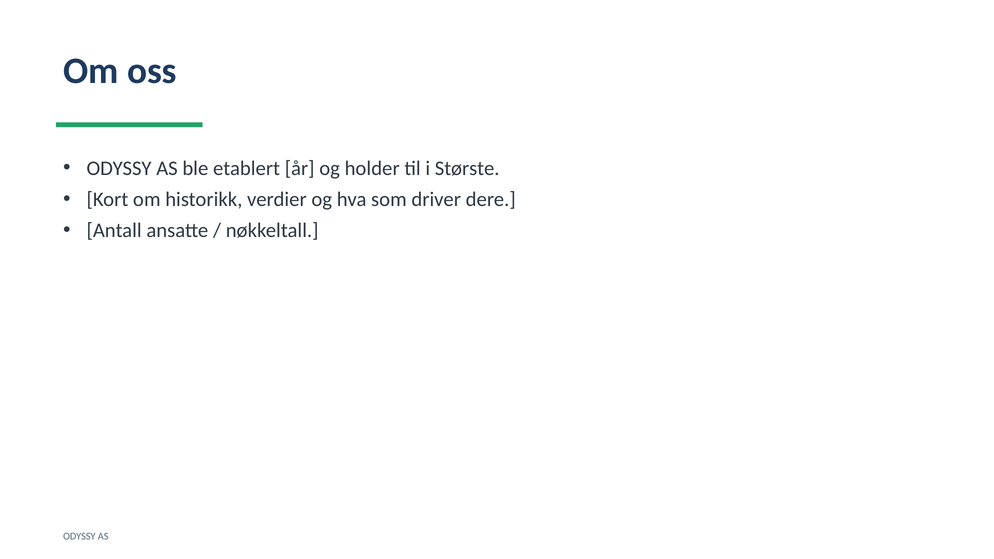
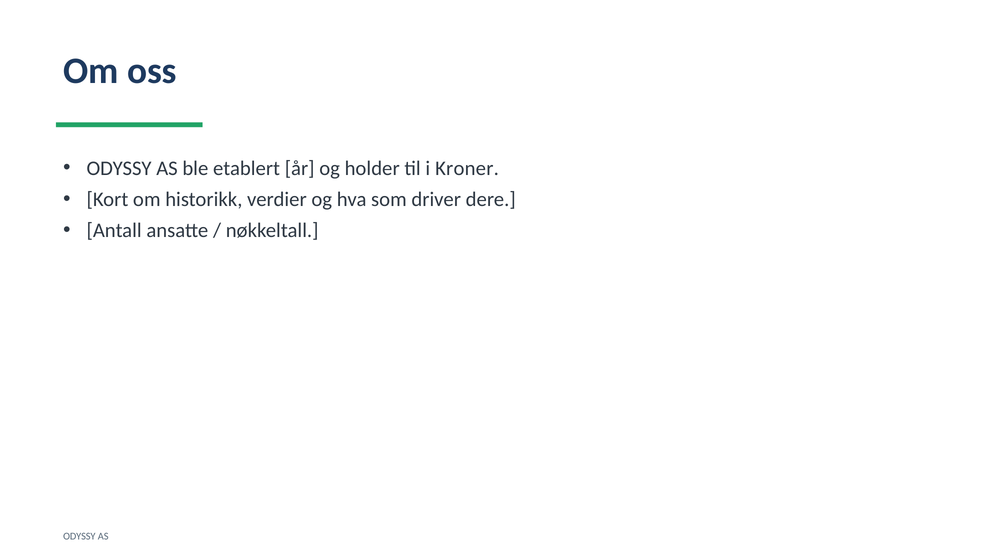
Største: Største -> Kroner (467, 168)
